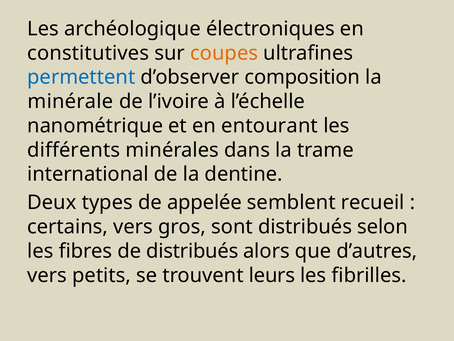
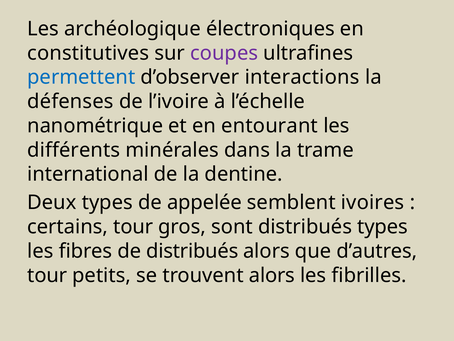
coupes colour: orange -> purple (224, 53)
composition: composition -> interactions (302, 77)
minérale: minérale -> défenses (70, 101)
recueil: recueil -> ivoires (373, 202)
certains vers: vers -> tour (133, 227)
distribués selon: selon -> types (383, 227)
vers: vers -> tour (47, 275)
trouvent leurs: leurs -> alors (272, 275)
